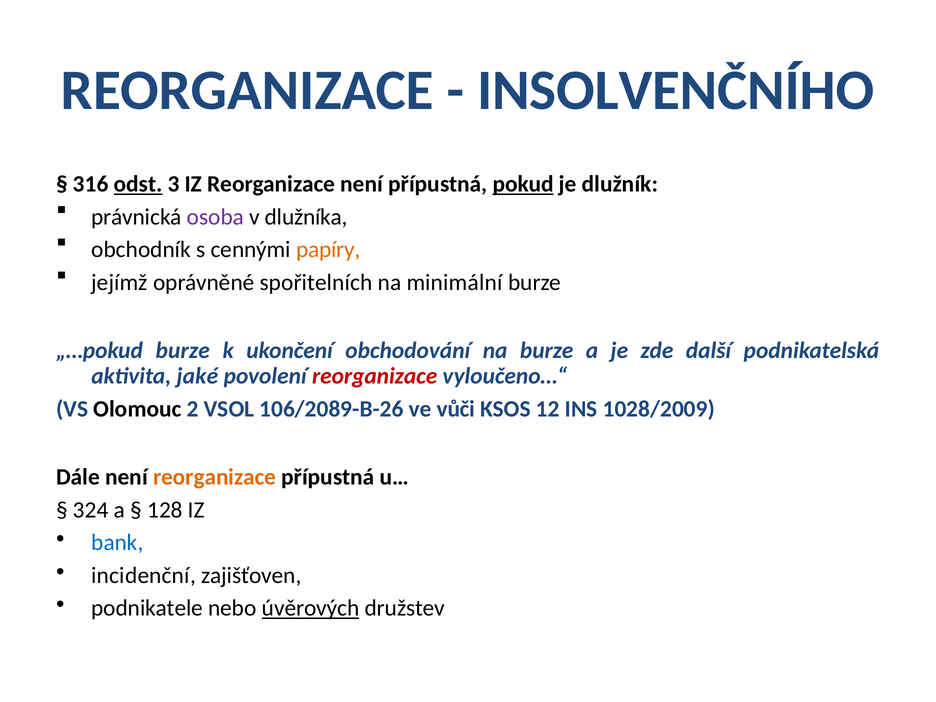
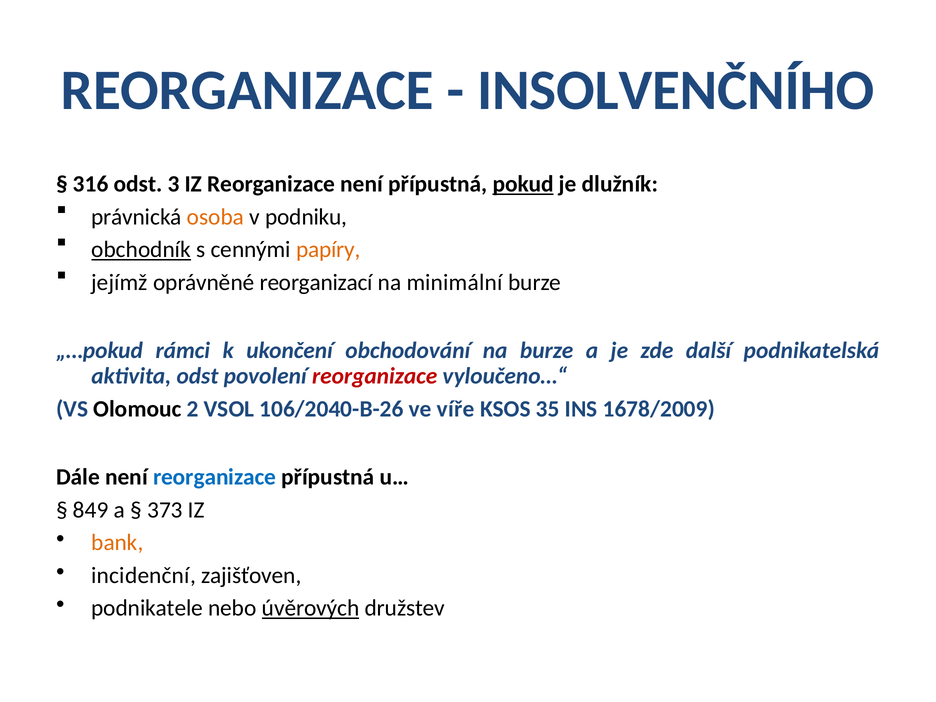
odst underline: present -> none (138, 184)
osoba colour: purple -> orange (215, 217)
dlužníka: dlužníka -> podniku (306, 217)
obchodník underline: none -> present (141, 250)
spořitelních: spořitelních -> reorganizací (316, 282)
„…pokud burze: burze -> rámci (183, 351)
aktivita jaké: jaké -> odst (197, 376)
106/2089-B-26: 106/2089-B-26 -> 106/2040-B-26 (331, 409)
vůči: vůči -> víře (456, 409)
12: 12 -> 35 (548, 409)
1028/2009: 1028/2009 -> 1678/2009 (659, 409)
reorganizace colour: orange -> blue (215, 477)
324: 324 -> 849 (91, 510)
128: 128 -> 373 (165, 510)
bank colour: blue -> orange (117, 543)
